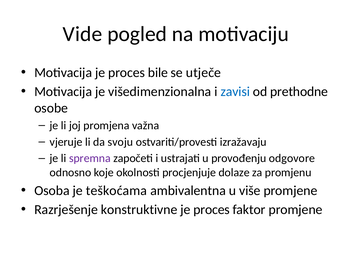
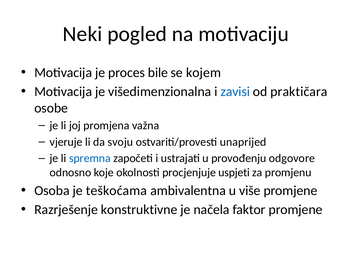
Vide: Vide -> Neki (83, 34)
utječe: utječe -> kojem (203, 73)
prethodne: prethodne -> praktičara (299, 92)
izražavaju: izražavaju -> unaprijed (243, 142)
spremna colour: purple -> blue (90, 158)
dolaze: dolaze -> uspjeti (234, 172)
proces: proces -> načela (212, 210)
